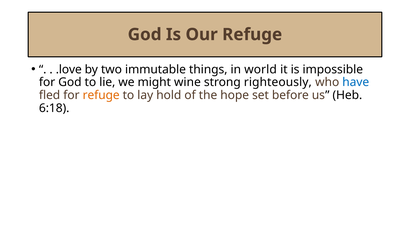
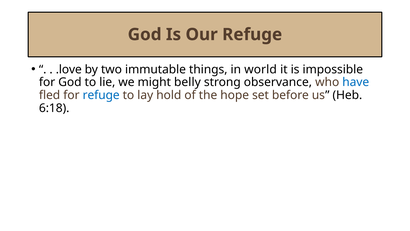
wine: wine -> belly (187, 82)
righteously: righteously -> observance (278, 82)
refuge colour: orange -> blue (101, 95)
